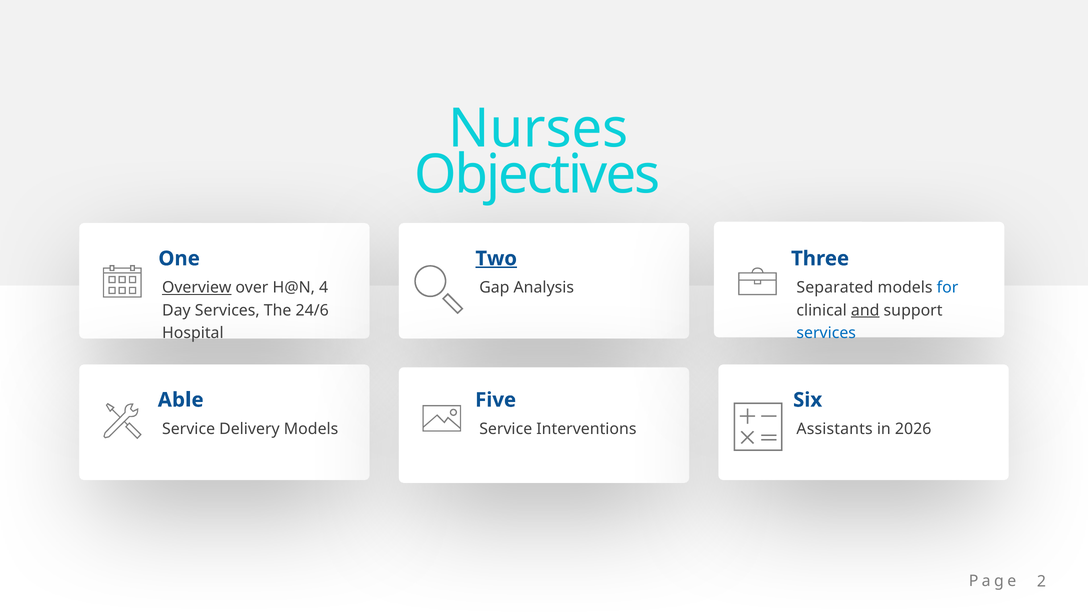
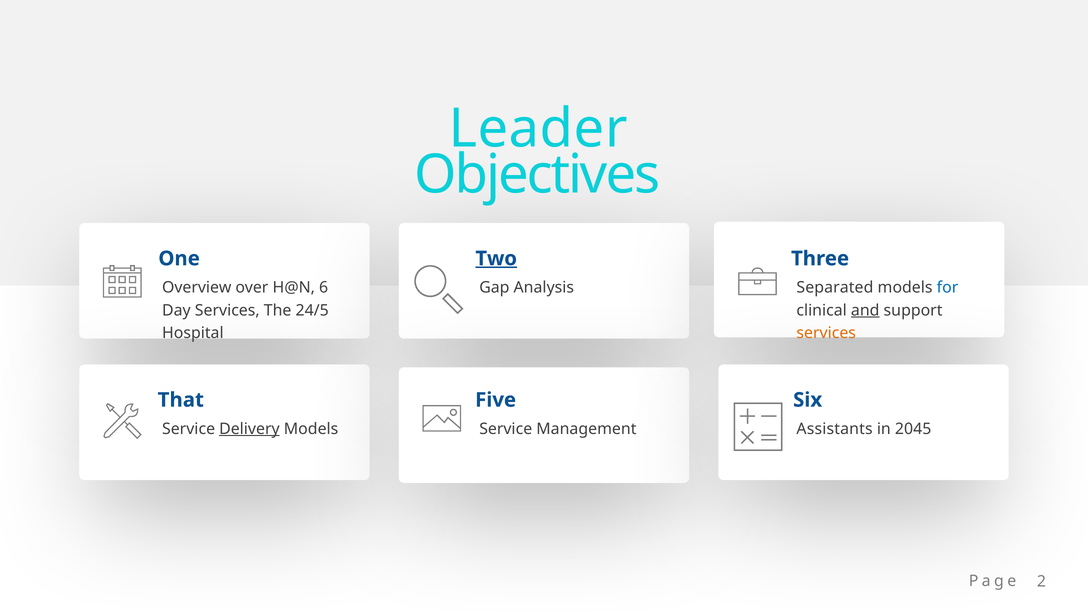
Nurses: Nurses -> Leader (538, 129)
Overview underline: present -> none (197, 287)
4: 4 -> 6 (324, 287)
24/6: 24/6 -> 24/5 (312, 310)
services colour: blue -> orange (826, 333)
Able: Able -> That (181, 400)
Delivery underline: none -> present (249, 429)
Interventions: Interventions -> Management (586, 429)
2026: 2026 -> 2045 (913, 429)
